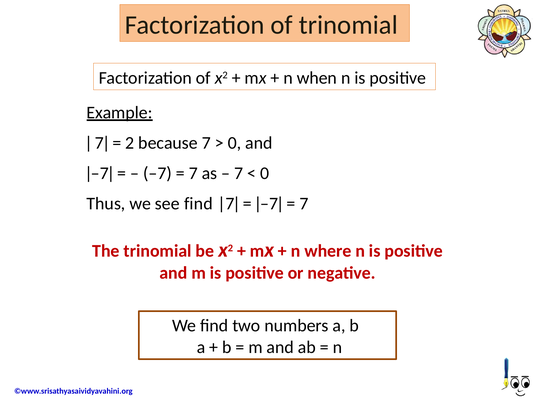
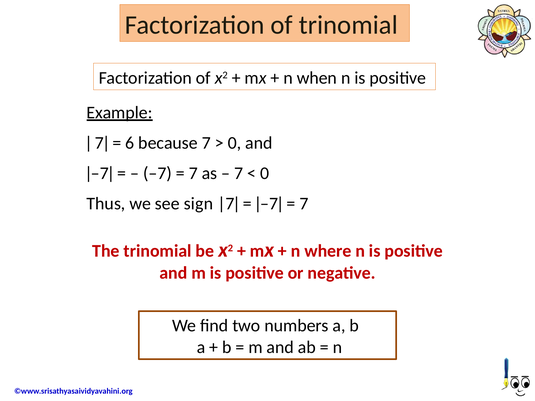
2: 2 -> 6 (130, 143)
see find: find -> sign (198, 204)
